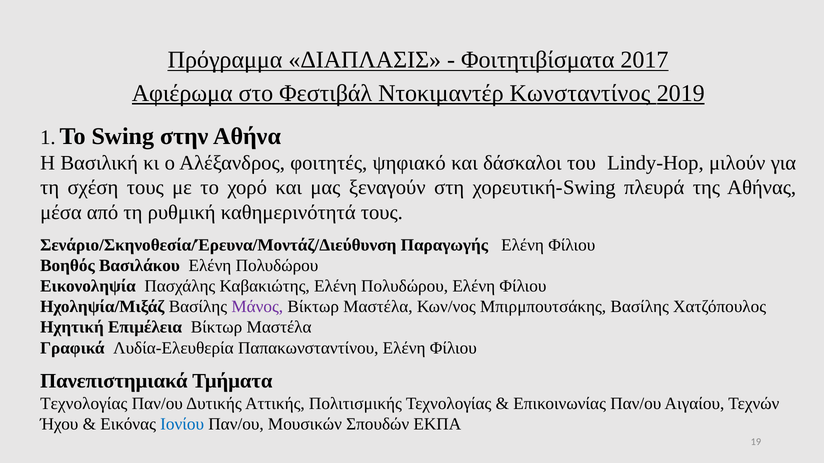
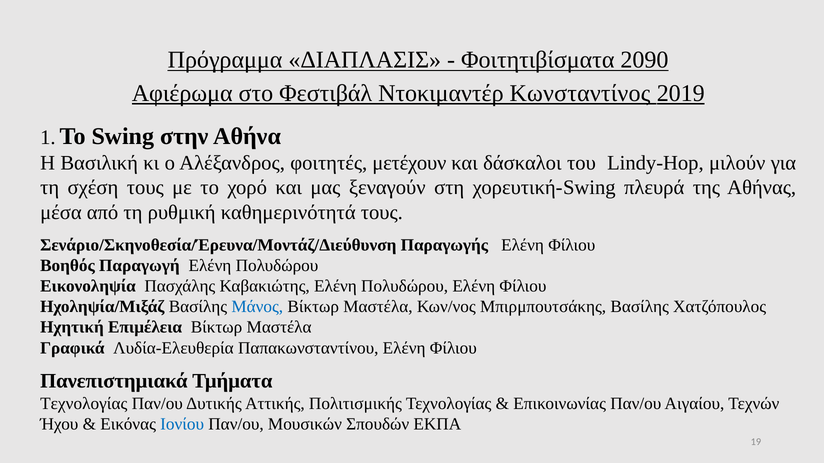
2017: 2017 -> 2090 (644, 60)
ψηφιακό: ψηφιακό -> μετέχουν (409, 163)
Βασιλάκου: Βασιλάκου -> Παραγωγή (139, 266)
Μάνος colour: purple -> blue (257, 307)
